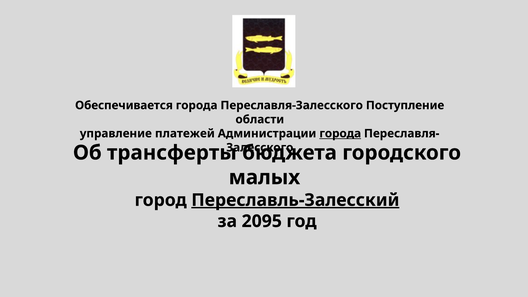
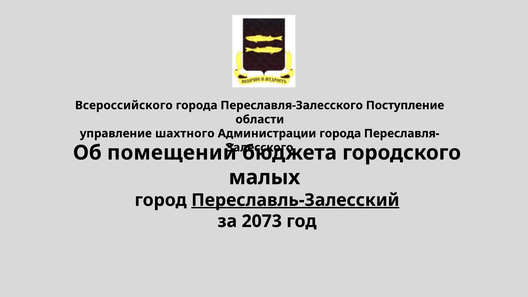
Обеспечивается: Обеспечивается -> Всероссийского (124, 105)
платежей: платежей -> шахтного (185, 133)
города underline: present -> none (340, 133)
трансферты: трансферты -> помещений (172, 153)
2095: 2095 -> 2073 (262, 221)
